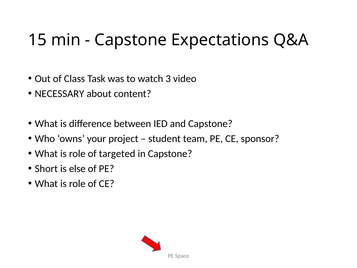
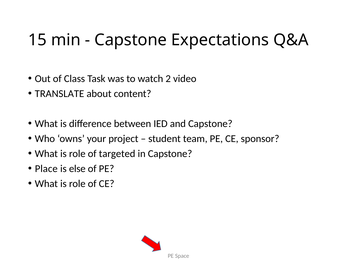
3: 3 -> 2 (168, 79)
NECESSARY: NECESSARY -> TRANSLATE (59, 94)
Short: Short -> Place (46, 168)
